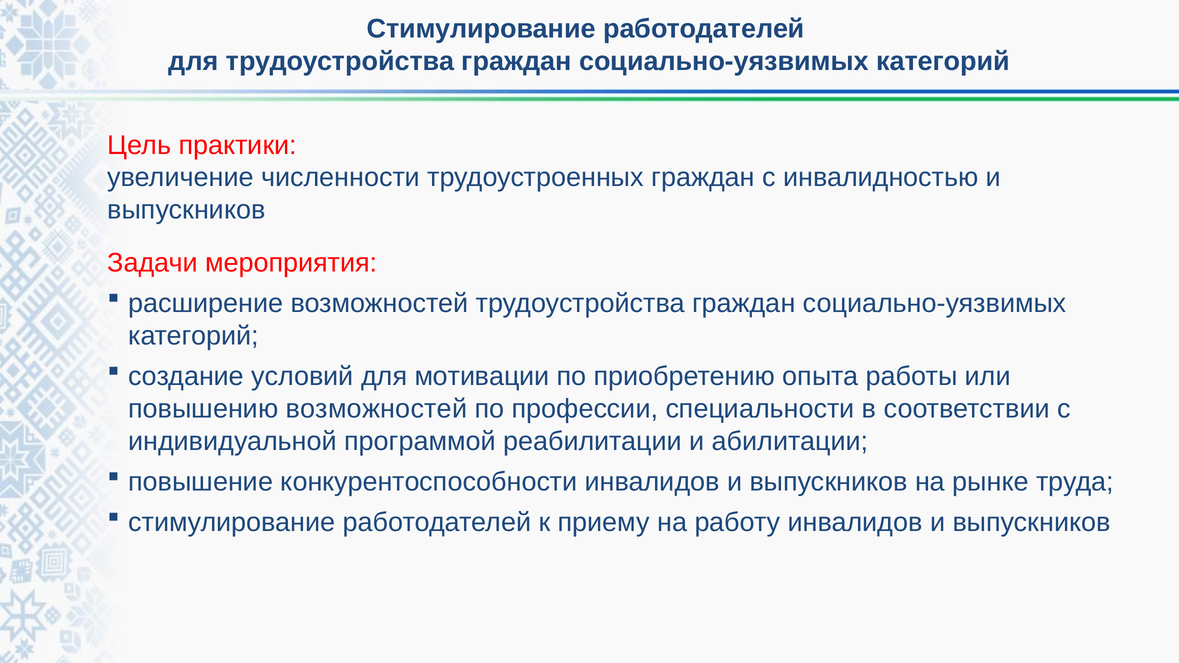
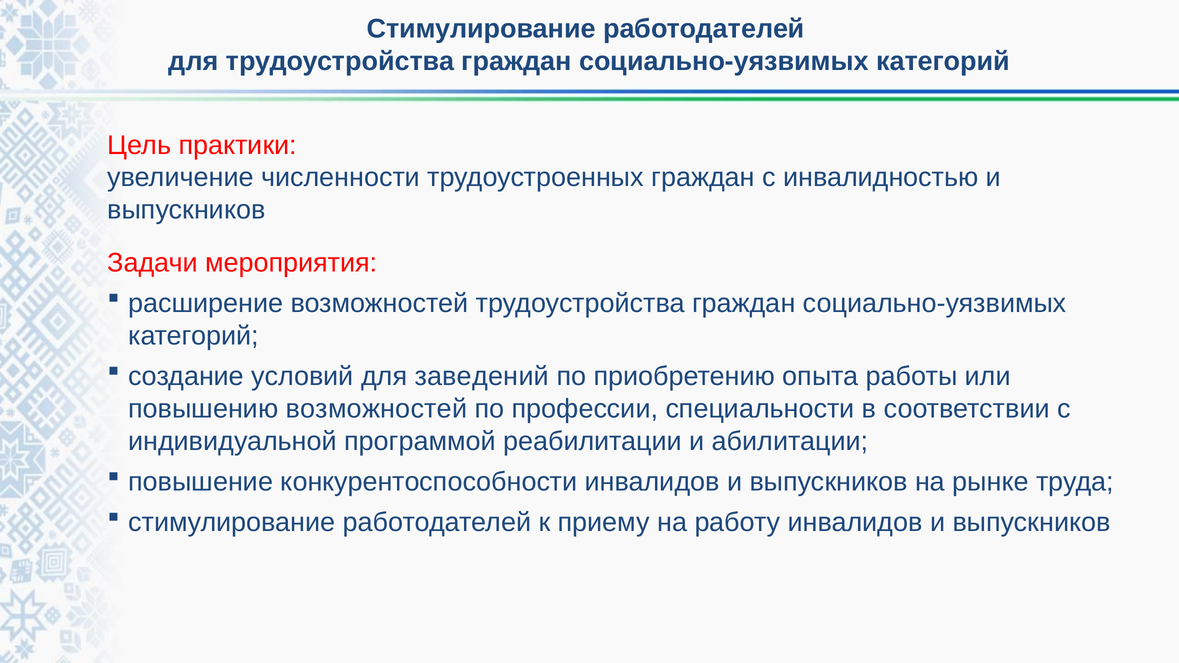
мотивации: мотивации -> заведений (482, 376)
